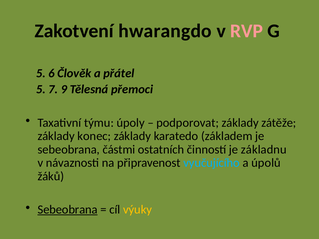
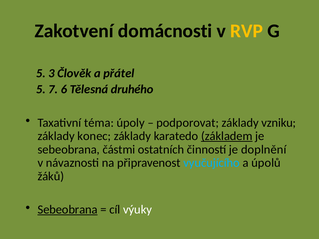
hwarangdo: hwarangdo -> domácnosti (165, 31)
RVP colour: pink -> yellow (247, 31)
6: 6 -> 3 (52, 73)
9: 9 -> 6 (64, 89)
přemoci: přemoci -> druhého (132, 89)
týmu: týmu -> téma (99, 123)
zátěže: zátěže -> vzniku (279, 123)
základem underline: none -> present (227, 136)
základnu: základnu -> doplnění (264, 150)
výuky colour: yellow -> white (138, 210)
